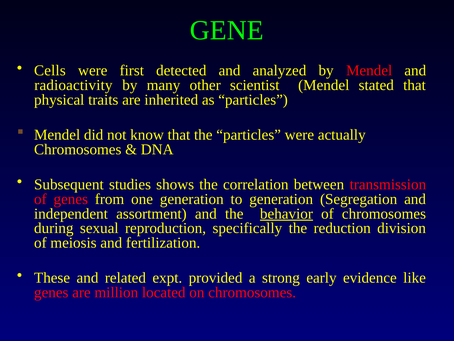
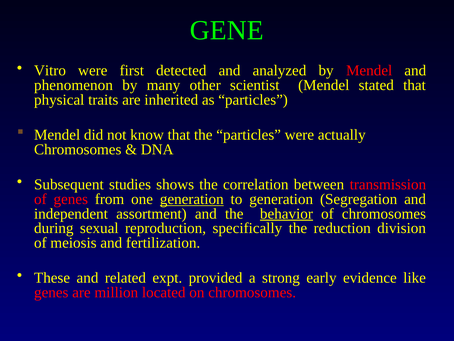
Cells: Cells -> Vitro (50, 71)
radioactivity: radioactivity -> phenomenon (73, 85)
generation underline: none -> present (192, 199)
